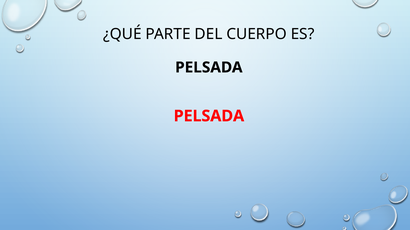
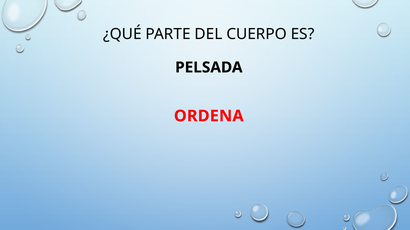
PELSADA: PELSADA -> ORDENA (209, 116)
